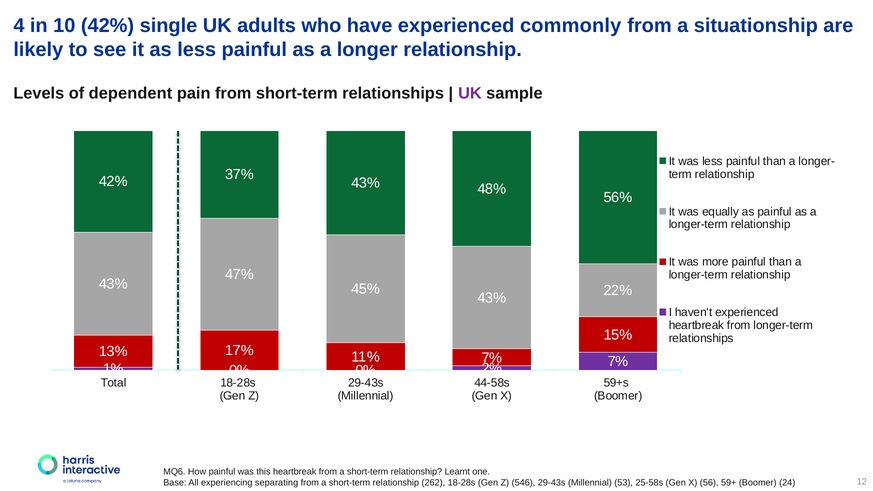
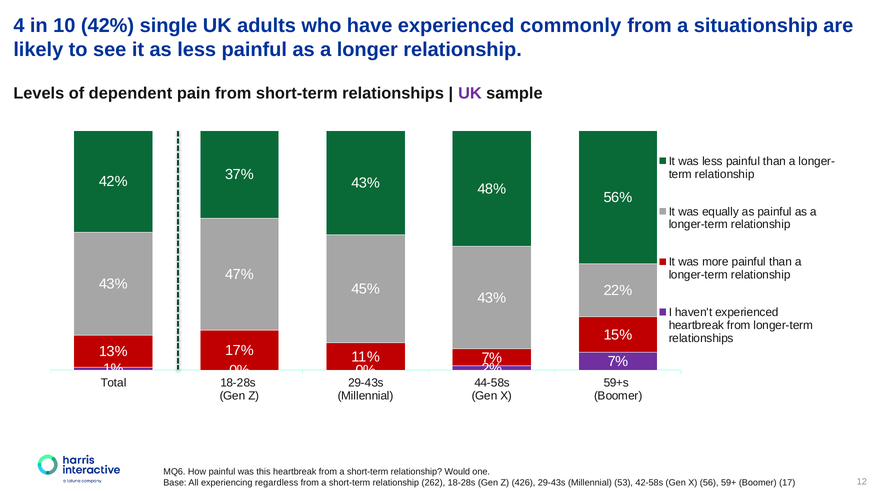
Learnt: Learnt -> Would (457, 472)
separating: separating -> regardless (277, 483)
546: 546 -> 426 (523, 483)
25-58s: 25-58s -> 42-58s (649, 483)
24: 24 -> 17 (787, 483)
